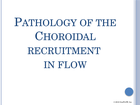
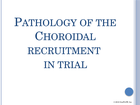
FLOW: FLOW -> TRIAL (72, 65)
